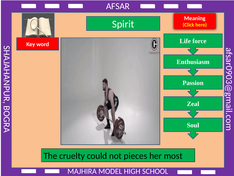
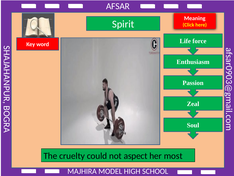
pieces: pieces -> aspect (136, 155)
